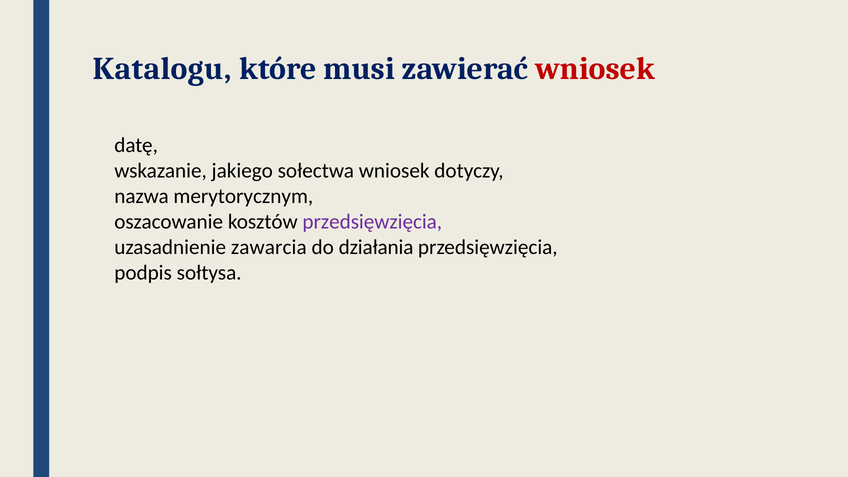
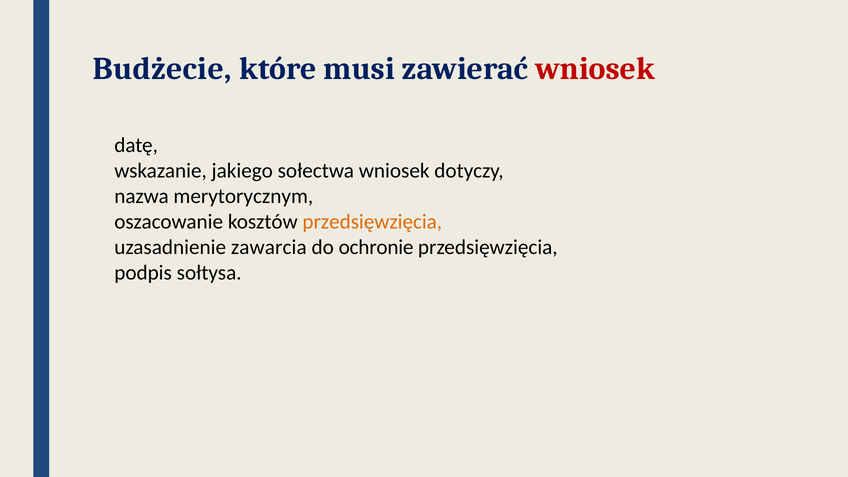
Katalogu: Katalogu -> Budżecie (162, 69)
przedsięwzięcia colour: purple -> orange (372, 222)
działania: działania -> ochronie (376, 247)
